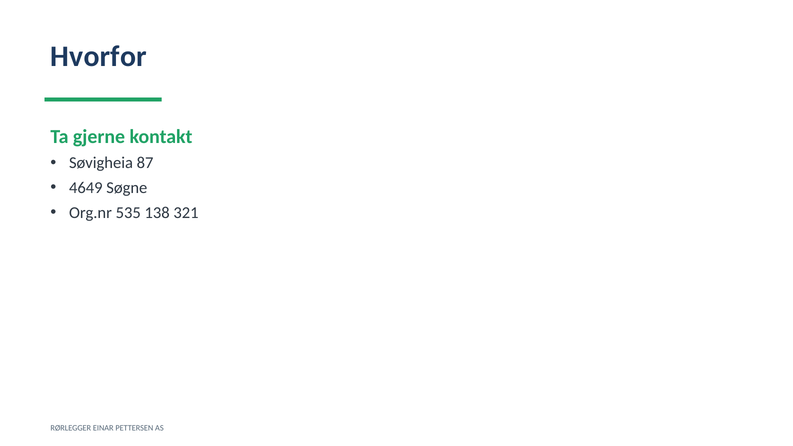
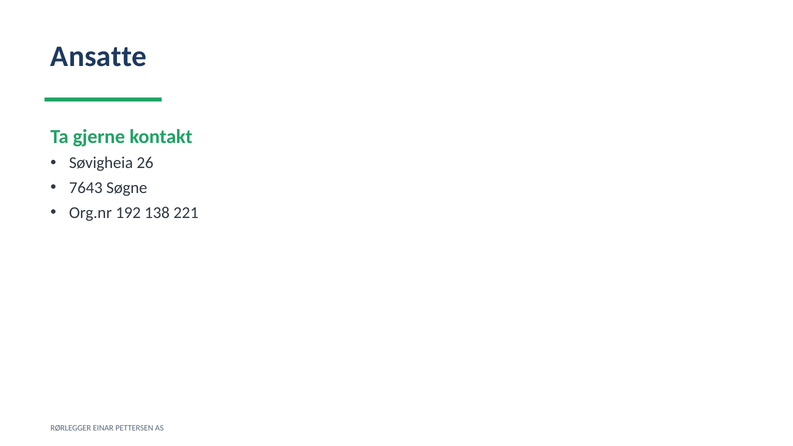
Hvorfor: Hvorfor -> Ansatte (99, 57)
87: 87 -> 26 (145, 163)
4649: 4649 -> 7643 (86, 188)
535: 535 -> 192 (128, 213)
321: 321 -> 221 (186, 213)
